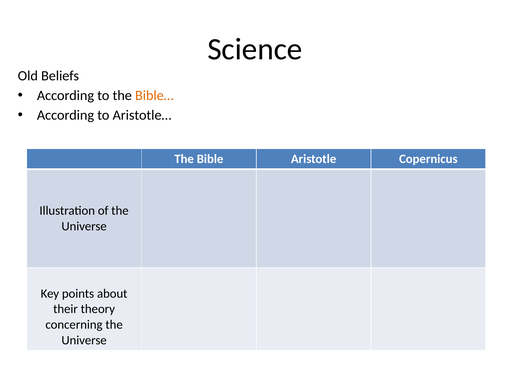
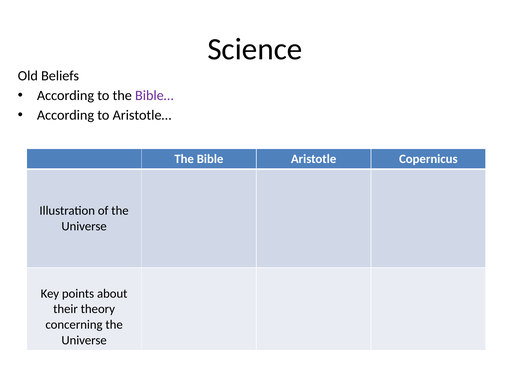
Bible… colour: orange -> purple (154, 96)
